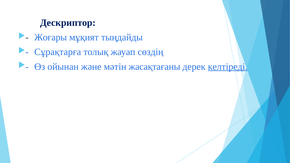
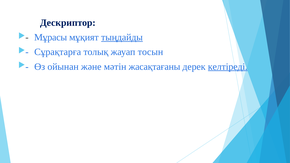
Жоғары: Жоғары -> Мұрасы (51, 37)
тыңдайды underline: none -> present (122, 37)
сөздің: сөздің -> тосын (150, 52)
